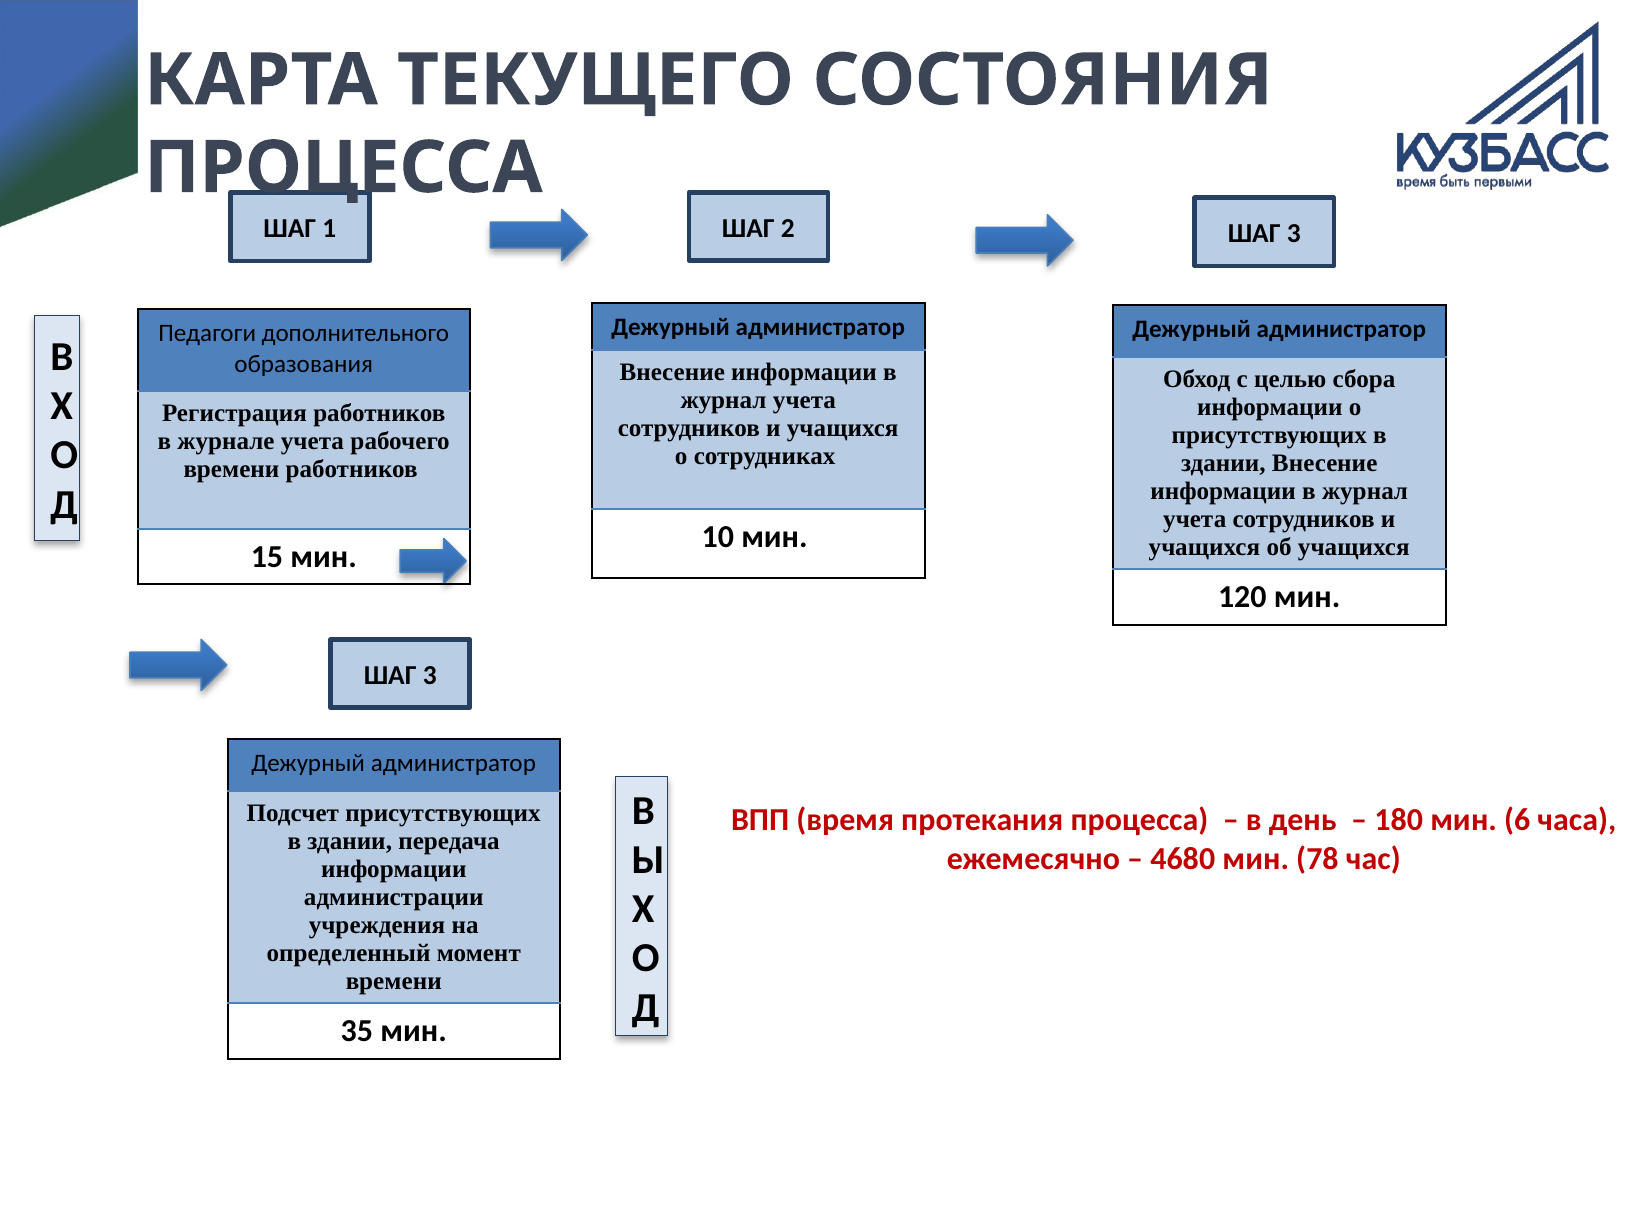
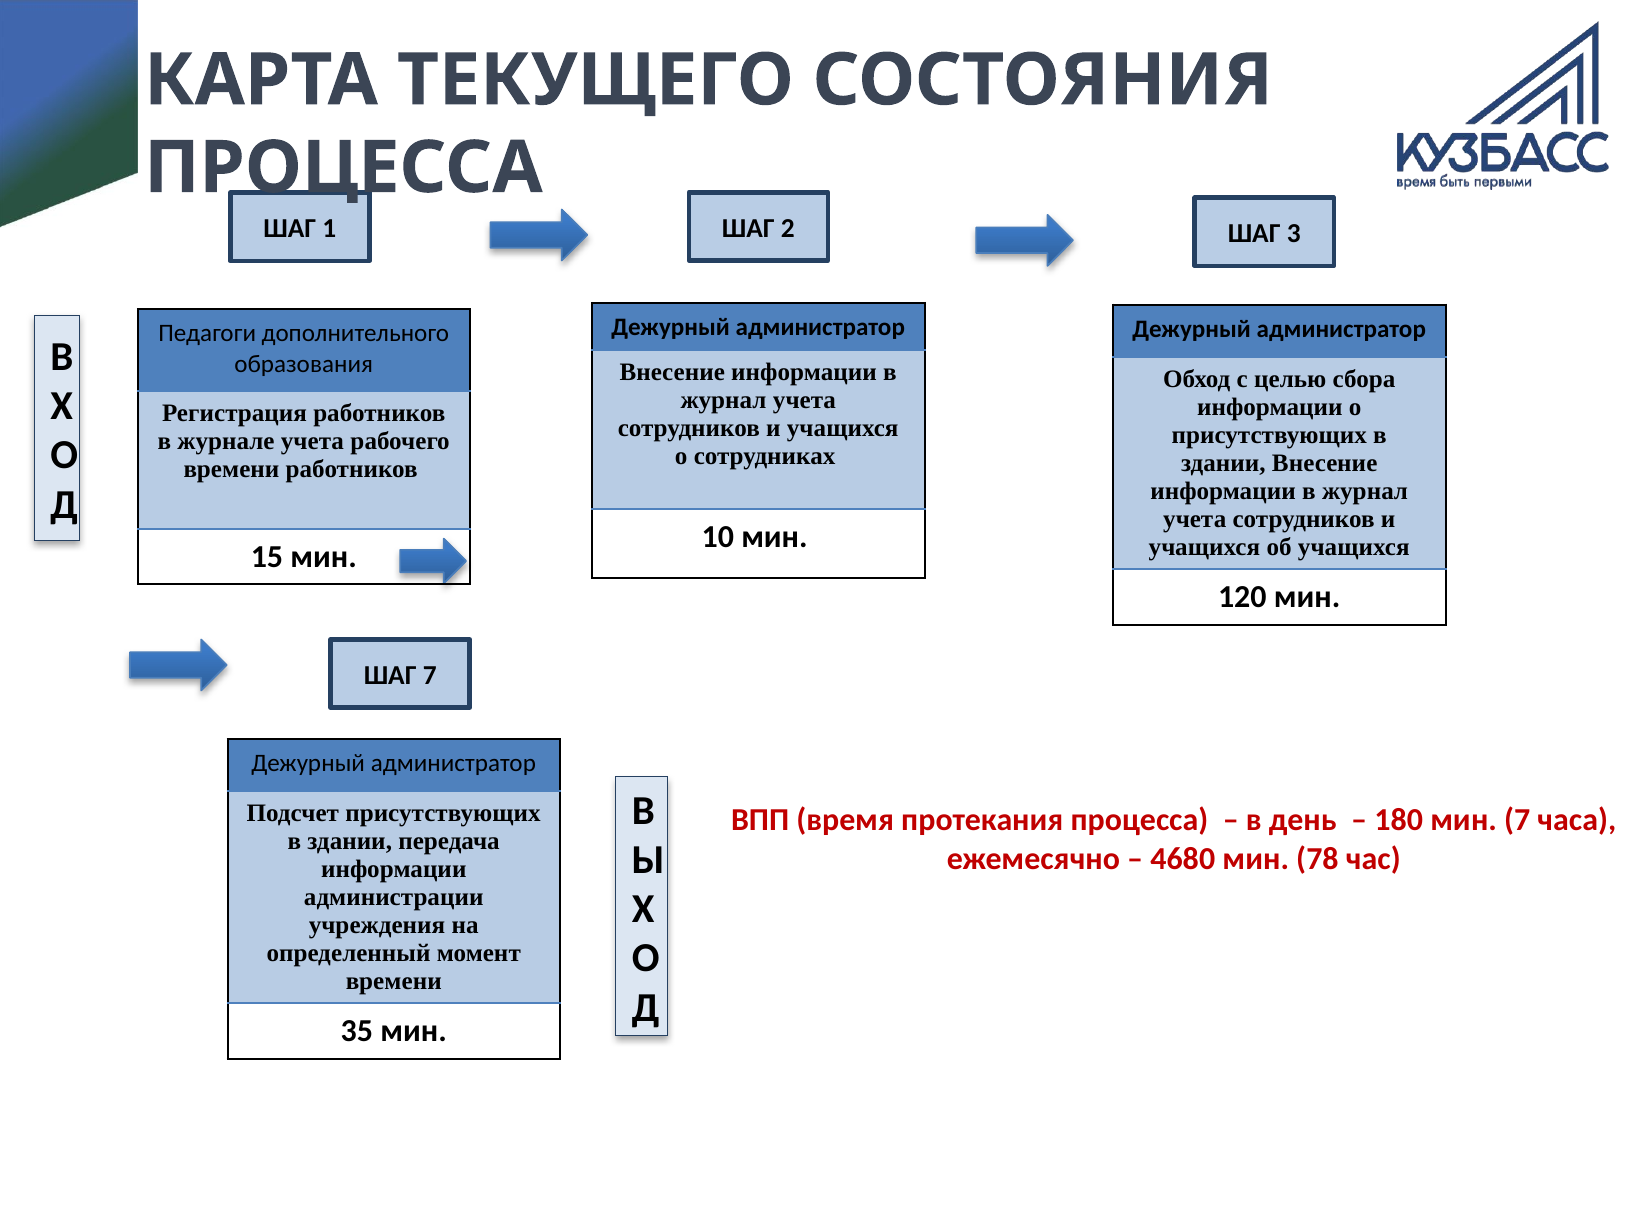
3: 3 -> 7 (430, 675)
мин 6: 6 -> 7 (1517, 820)
